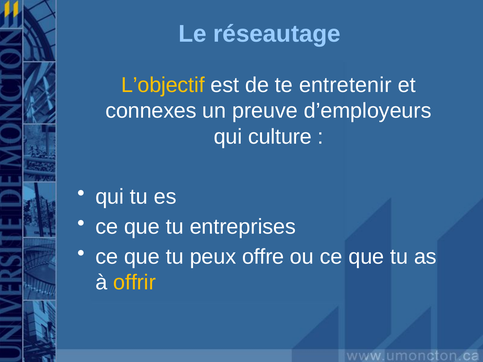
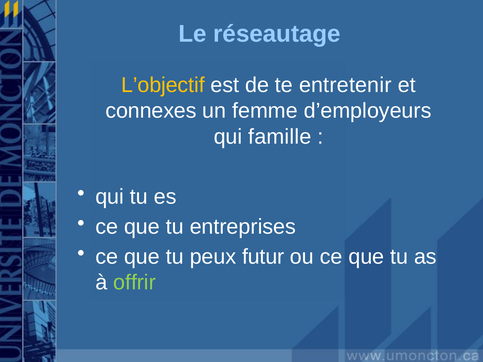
preuve: preuve -> femme (265, 111)
culture: culture -> famille (280, 137)
offre: offre -> futur (263, 257)
offrir colour: yellow -> light green (135, 283)
